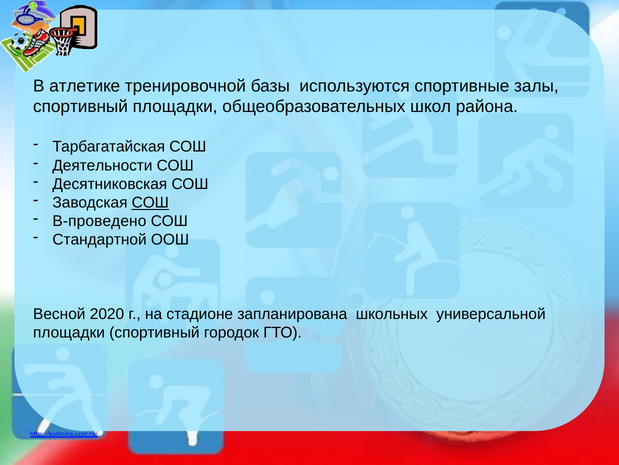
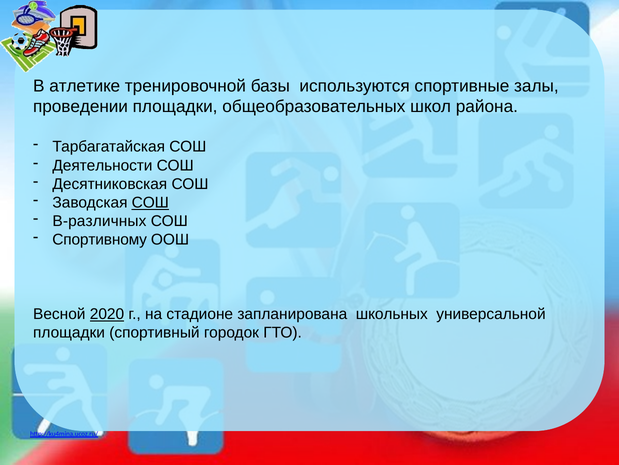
спортивный: спортивный -> проведении (81, 106)
В-проведено: В-проведено -> В-различных (99, 221)
Стандартной: Стандартной -> Спортивному (100, 239)
2020 underline: none -> present (107, 314)
